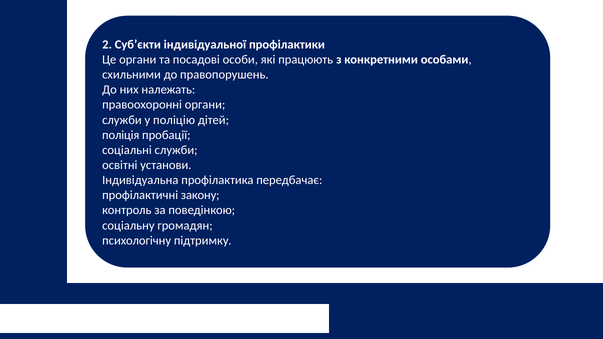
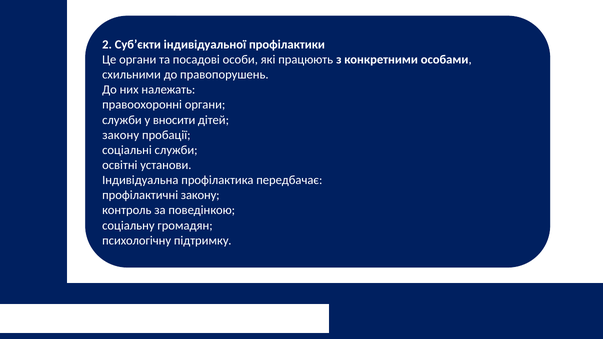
поліцію: поліцію -> вносити (174, 120)
поліція: поліція -> закону (121, 135)
